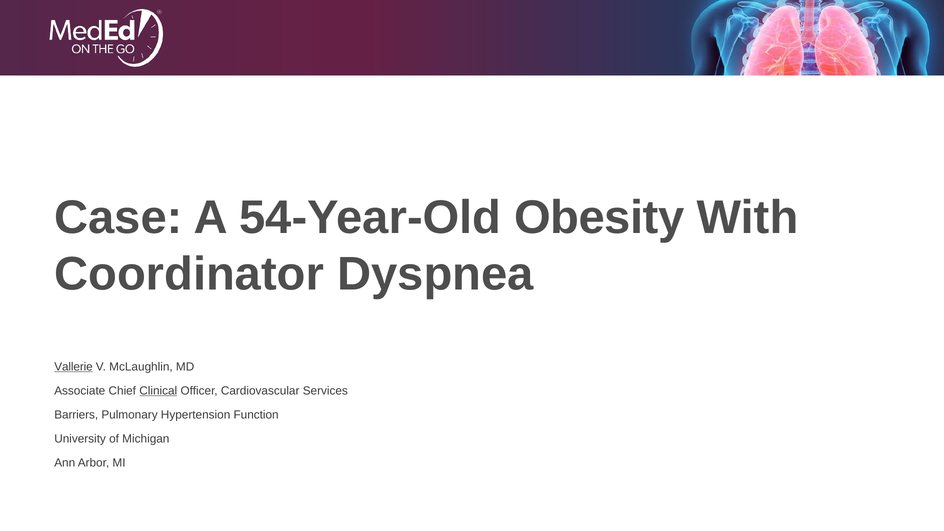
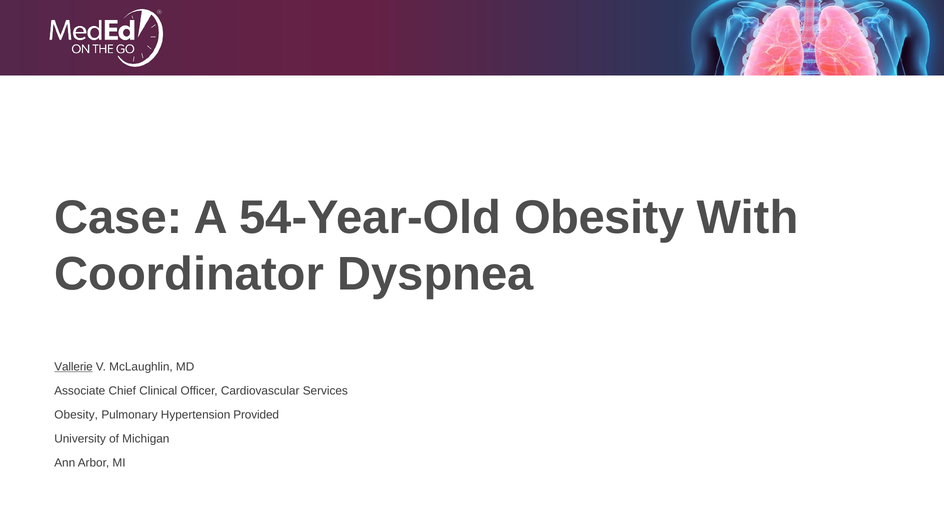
Clinical underline: present -> none (158, 391)
Barriers: Barriers -> Obesity (76, 415)
Function: Function -> Provided (256, 415)
